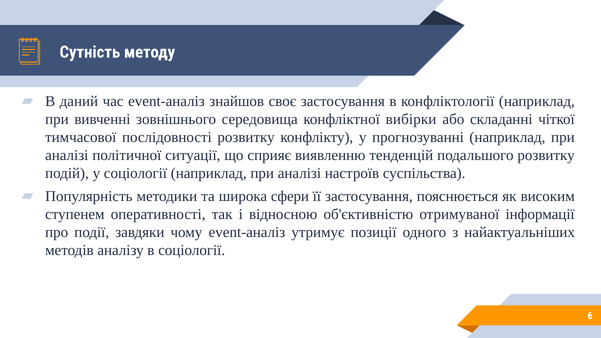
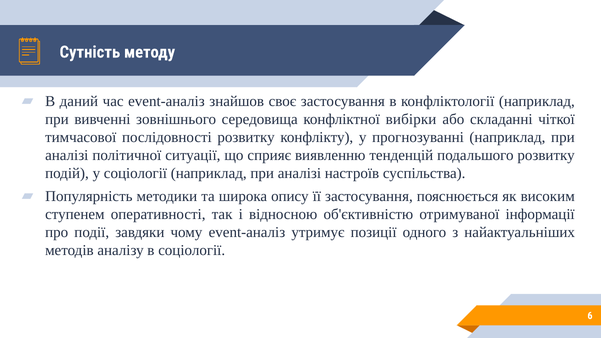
сфери: сфери -> опису (290, 196)
